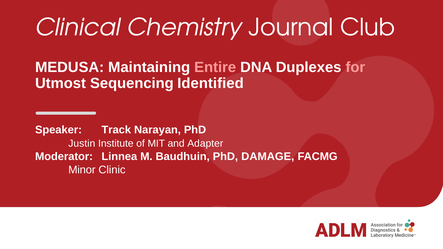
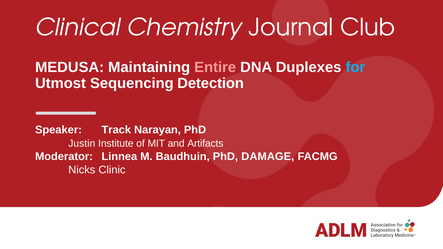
for colour: pink -> light blue (355, 67)
Identified: Identified -> Detection (211, 83)
Adapter: Adapter -> Artifacts (205, 144)
Minor: Minor -> Nicks (82, 170)
